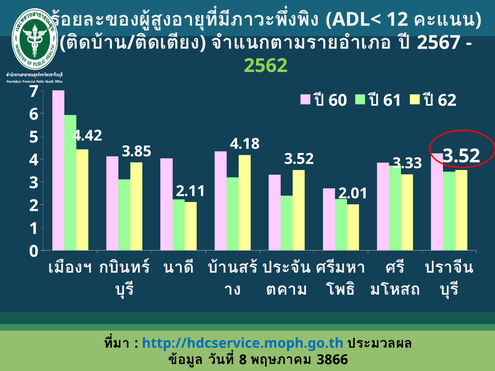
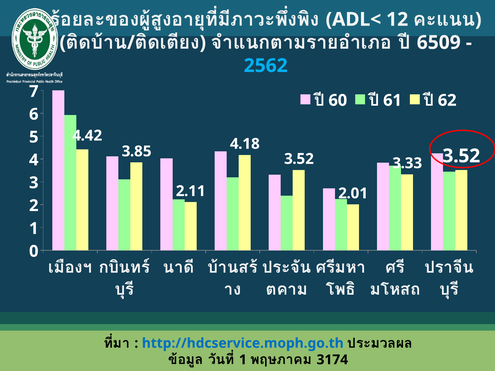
2567: 2567 -> 6509 (439, 43)
2562 colour: light green -> light blue (266, 66)
8: 8 -> 1 (243, 360)
3866: 3866 -> 3174 (332, 360)
